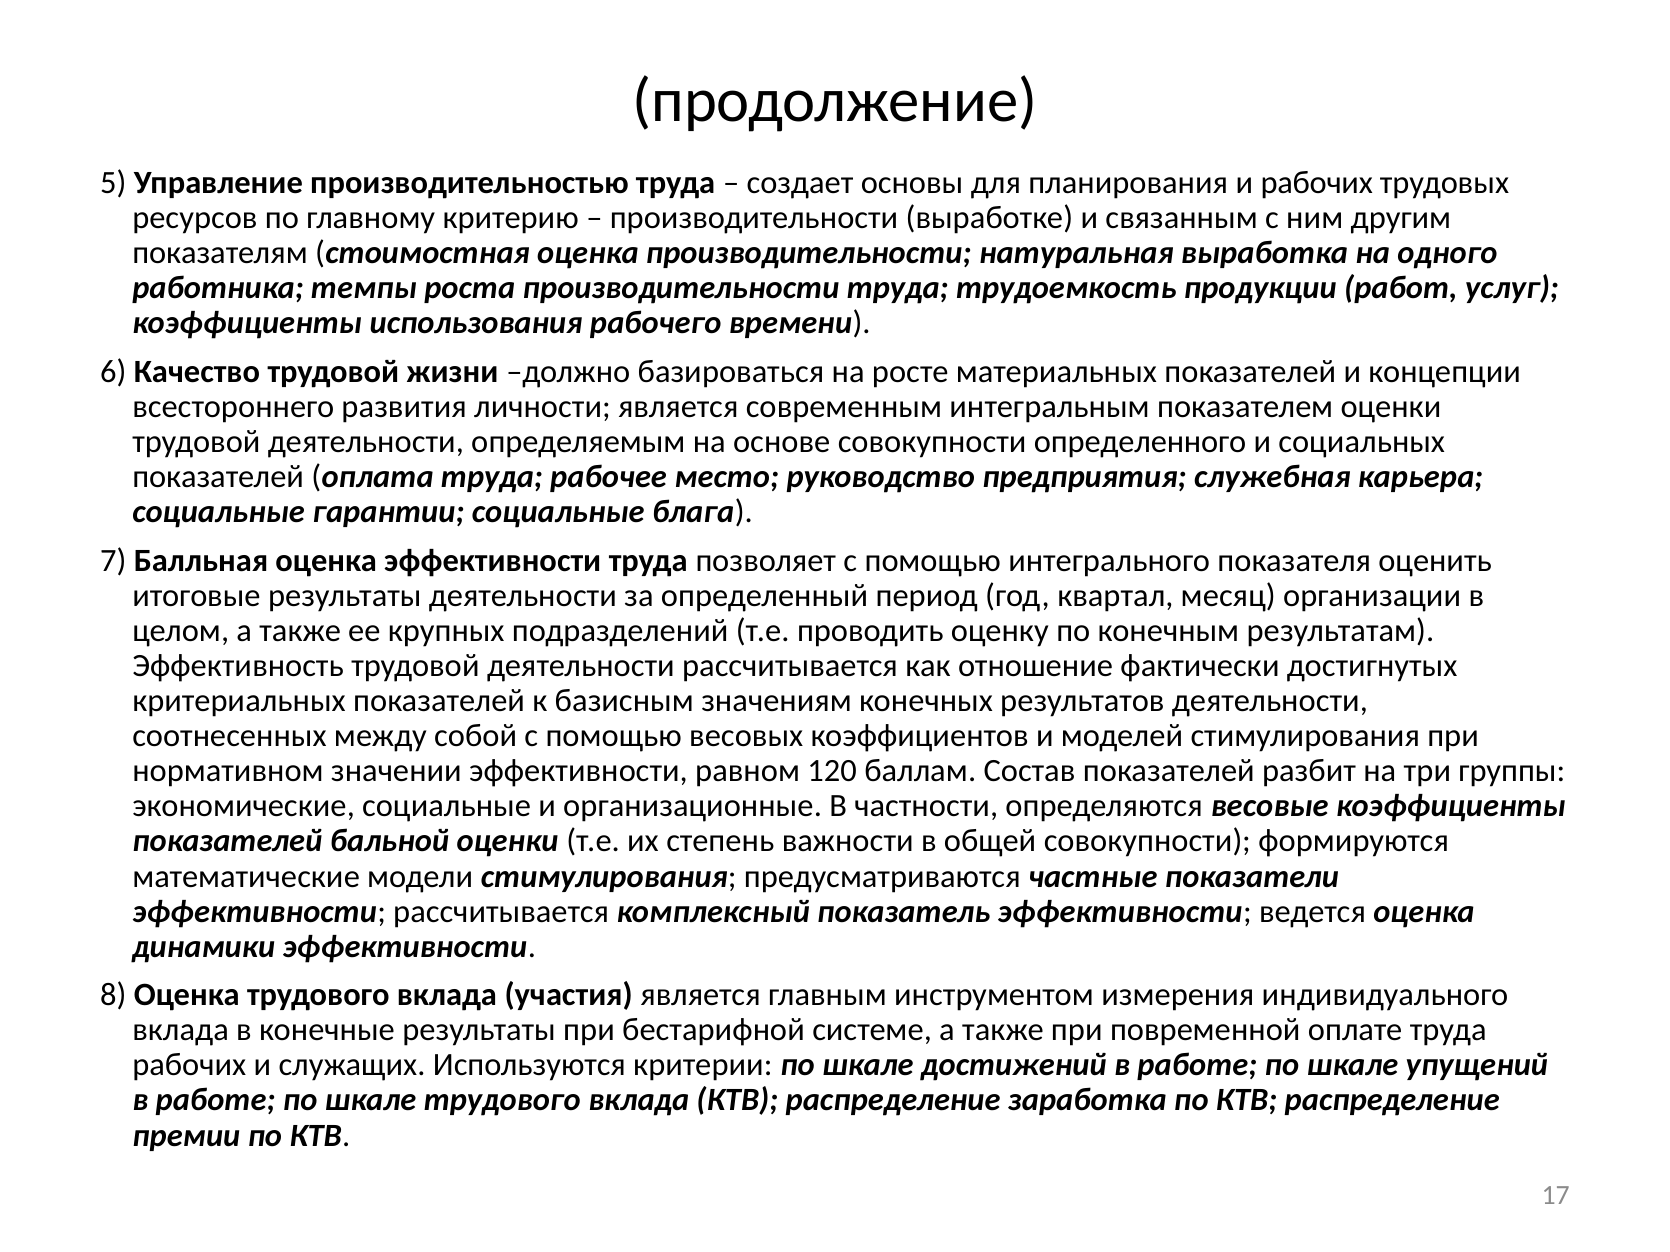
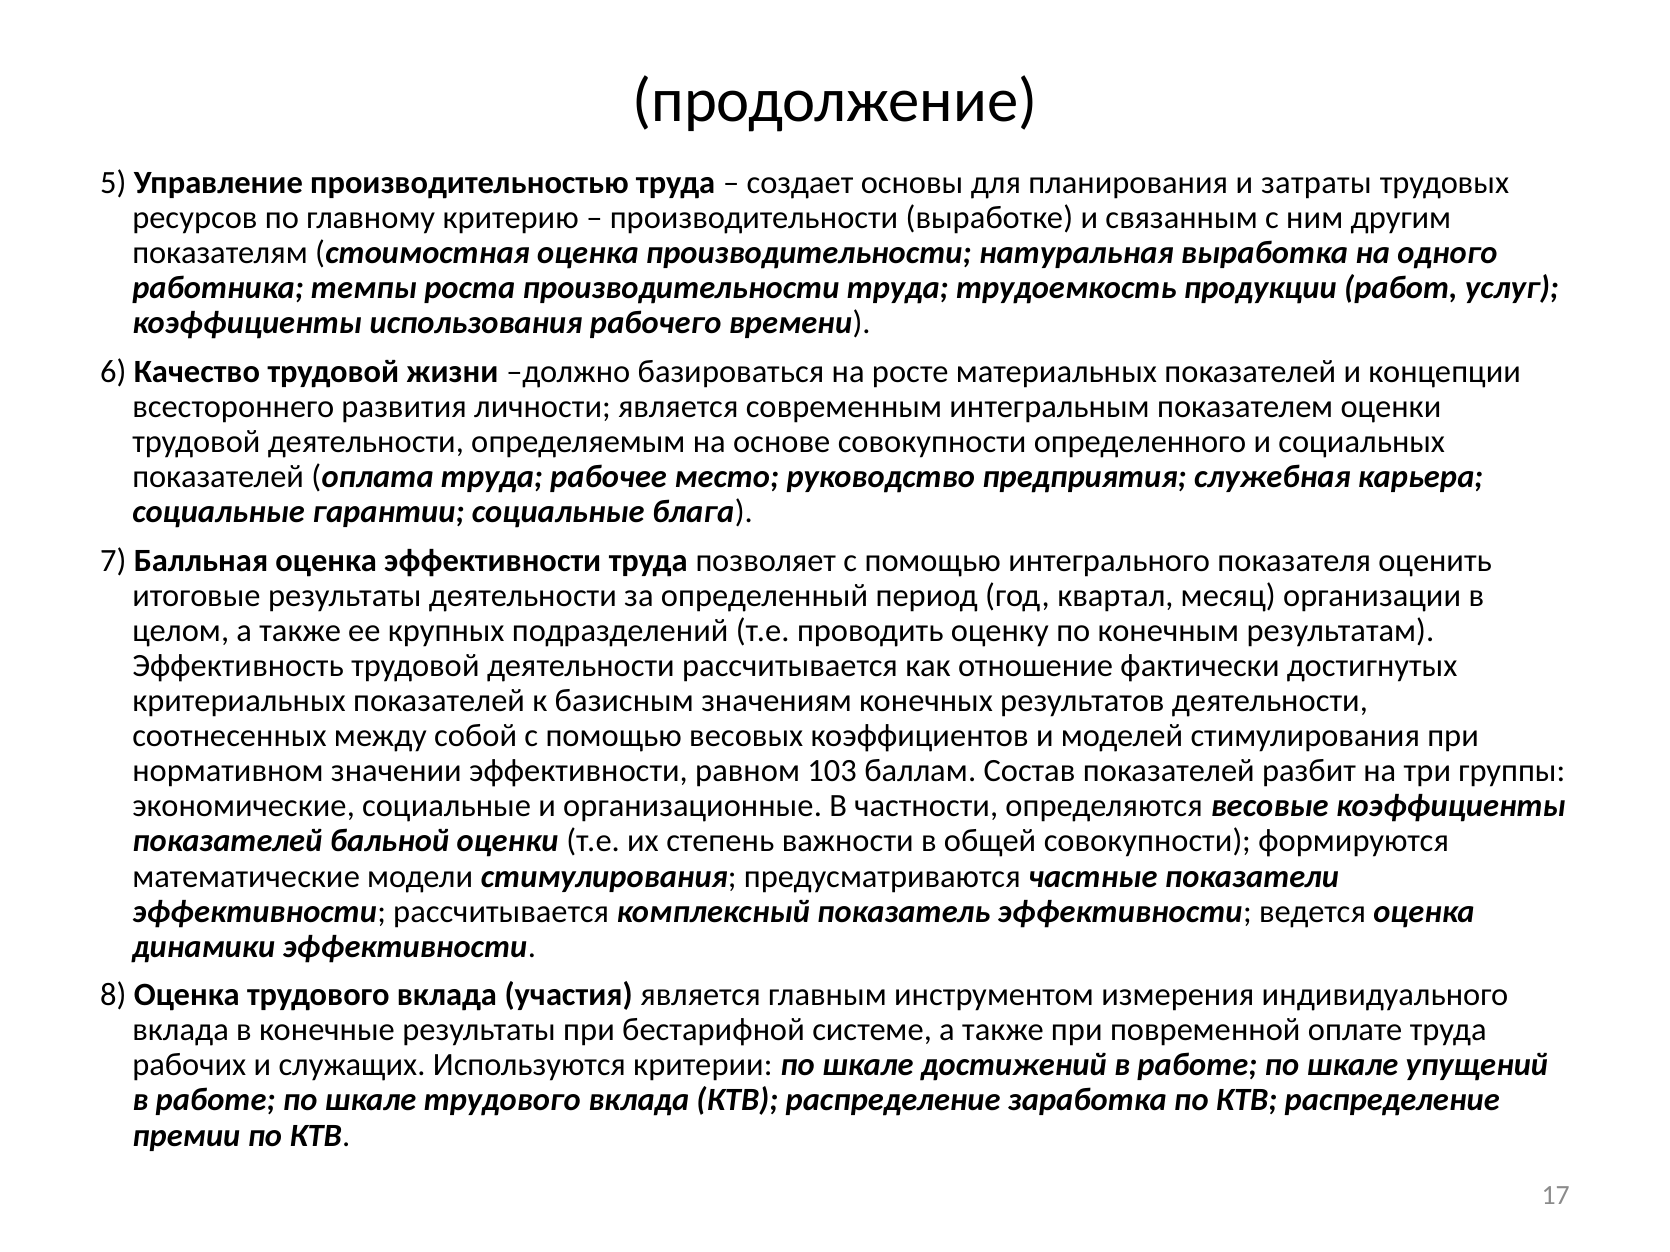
и рабочих: рабочих -> затраты (1316, 183)
120: 120 -> 103 (832, 771)
